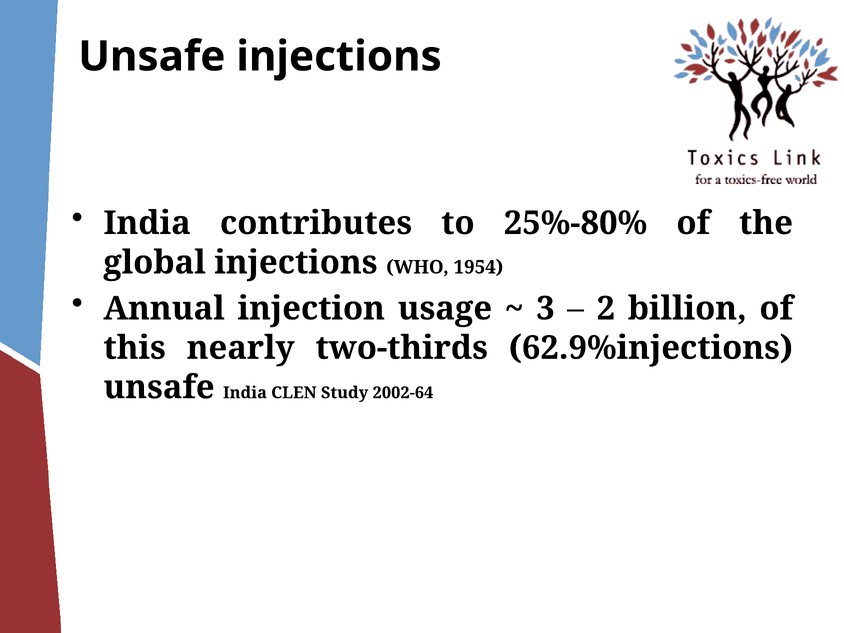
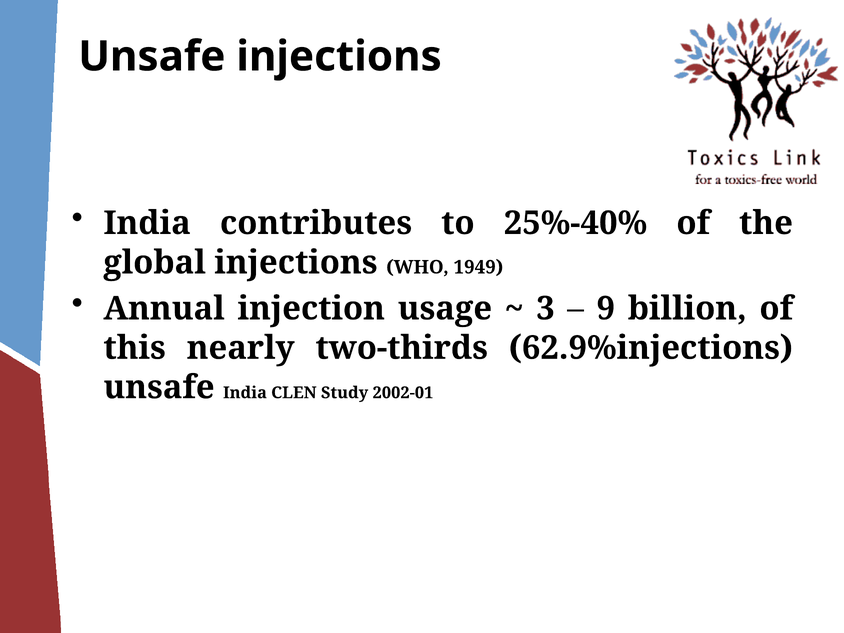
25%-80%: 25%-80% -> 25%-40% (575, 223)
1954: 1954 -> 1949 (478, 267)
2: 2 -> 9 (606, 309)
2002-64: 2002-64 -> 2002-01 (403, 393)
